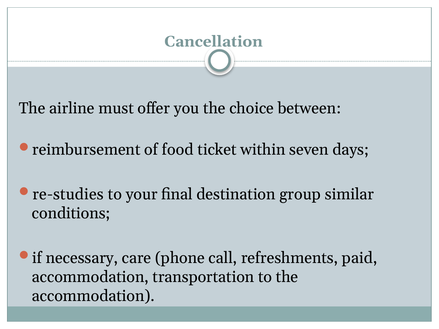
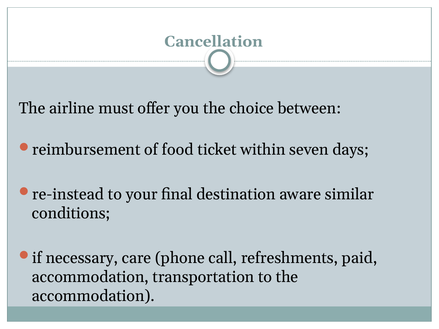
re-studies: re-studies -> re-instead (68, 194)
group: group -> aware (300, 194)
